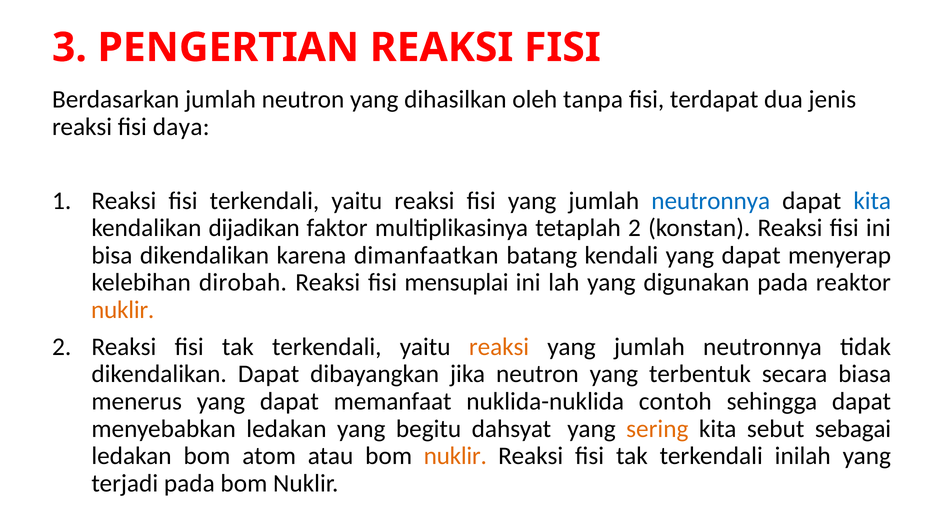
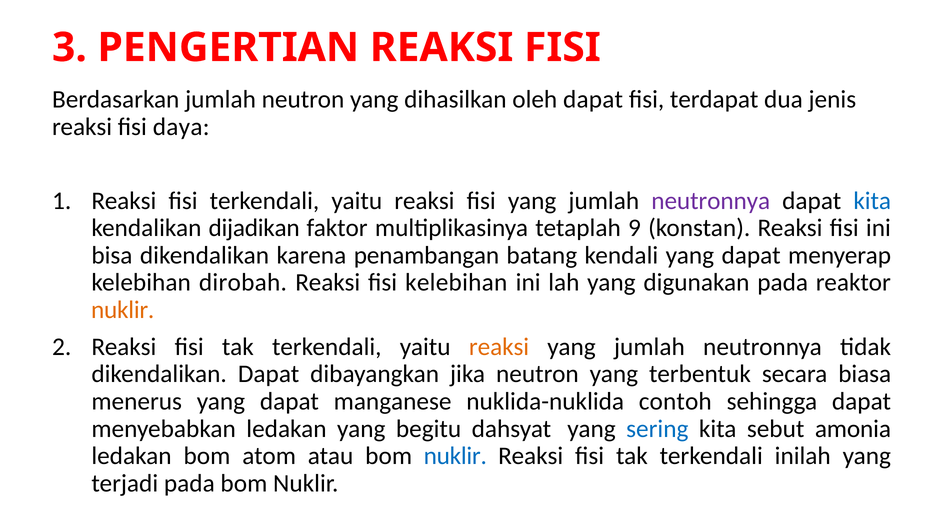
oleh tanpa: tanpa -> dapat (593, 99)
neutronnya colour: blue -> purple (711, 201)
tetaplah 2: 2 -> 9 (634, 228)
dimanfaatkan: dimanfaatkan -> penambangan (426, 255)
fisi mensuplai: mensuplai -> kelebihan (456, 283)
memanfaat: memanfaat -> manganese (393, 402)
sering colour: orange -> blue (657, 429)
sebagai: sebagai -> amonia (853, 429)
nuklir colour: orange -> blue (455, 456)
